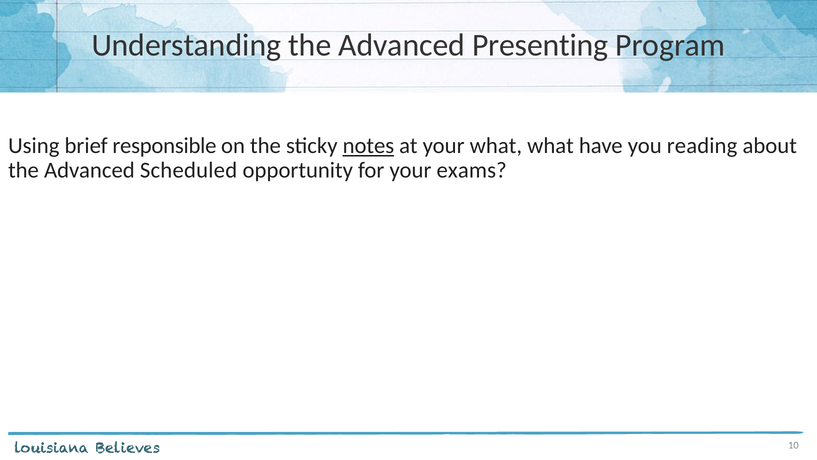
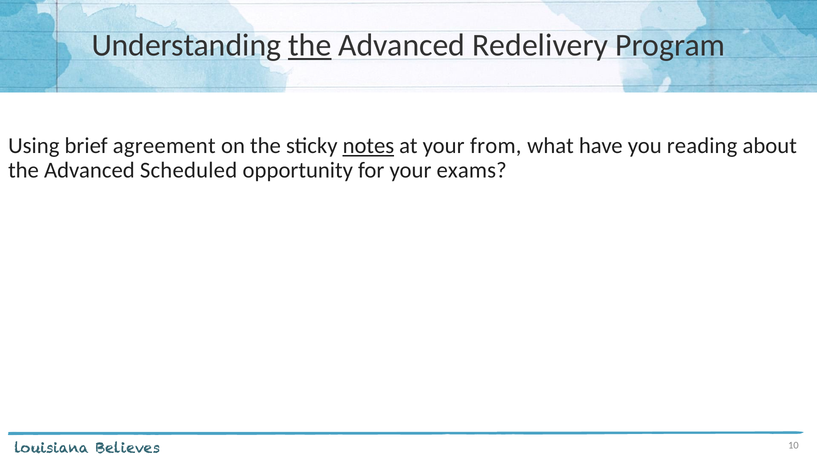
the underline: none -> present (310, 45)
Presenting: Presenting -> Redelivery (540, 45)
responsible: responsible -> agreement (164, 146)
your what: what -> from (496, 146)
